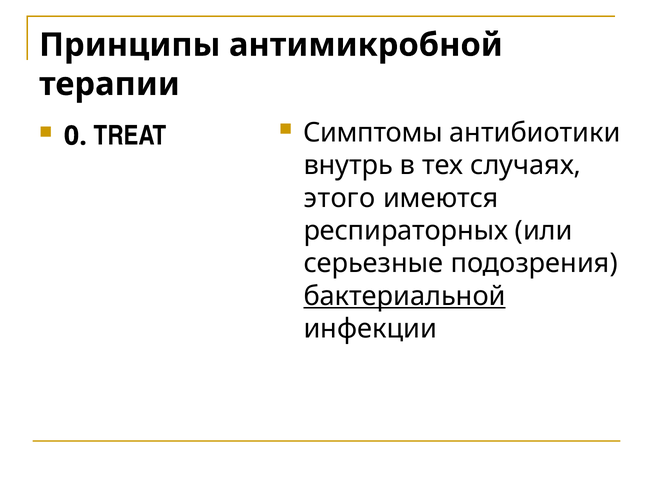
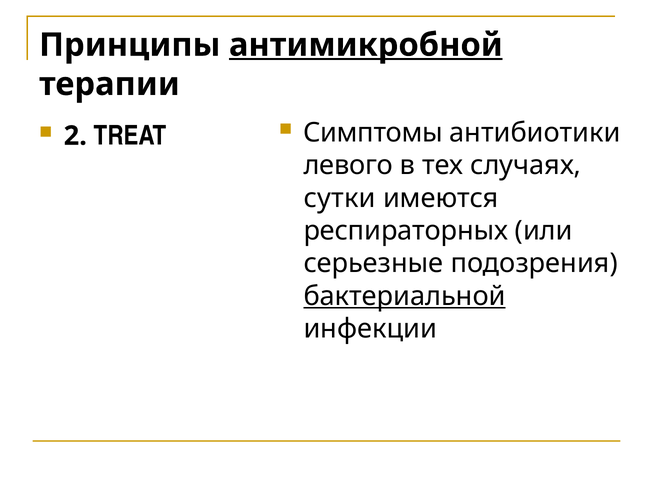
антимикробной underline: none -> present (366, 45)
0: 0 -> 2 (75, 136)
внутрь: внутрь -> левого (348, 165)
этого: этого -> сутки (340, 198)
